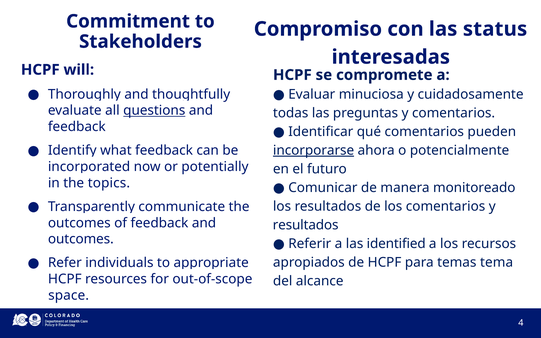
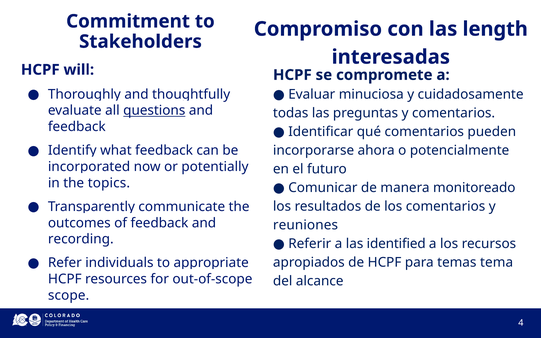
status: status -> length (495, 29)
incorporarse underline: present -> none (314, 150)
resultados: resultados -> reuniones (305, 225)
outcomes: outcomes -> recording (81, 239)
space: space -> scope (69, 295)
